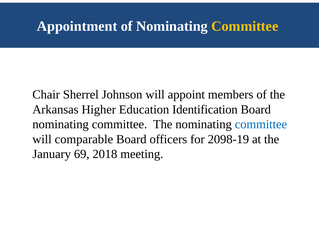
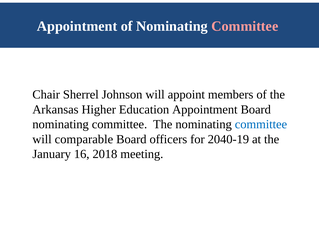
Committee colour: yellow -> pink (245, 26)
Education Identification: Identification -> Appointment (205, 110)
2098-19: 2098-19 -> 2040-19 (228, 139)
69: 69 -> 16 (82, 154)
